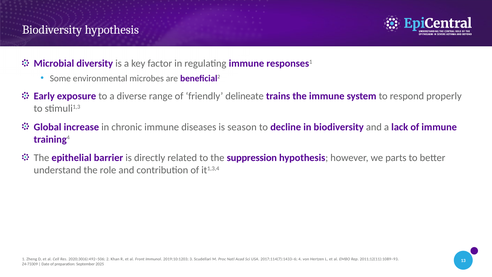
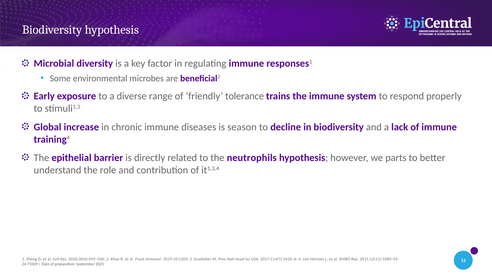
delineate: delineate -> tolerance (245, 96)
suppression: suppression -> neutrophils (252, 158)
